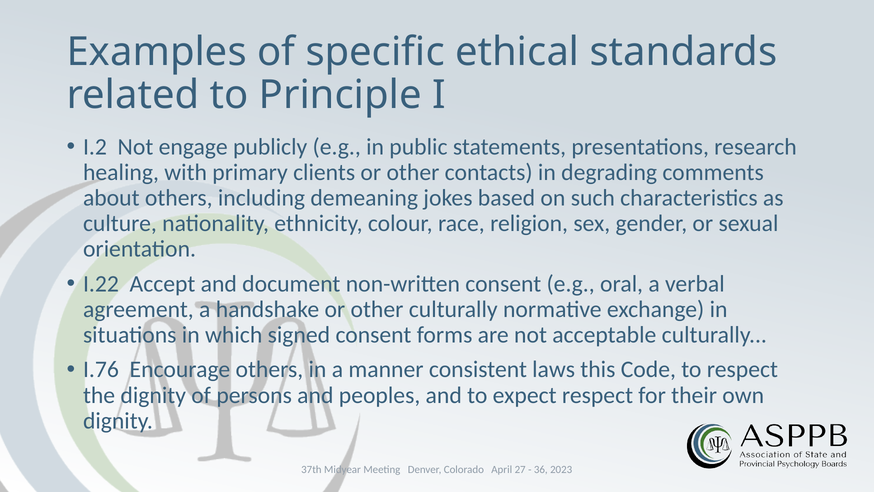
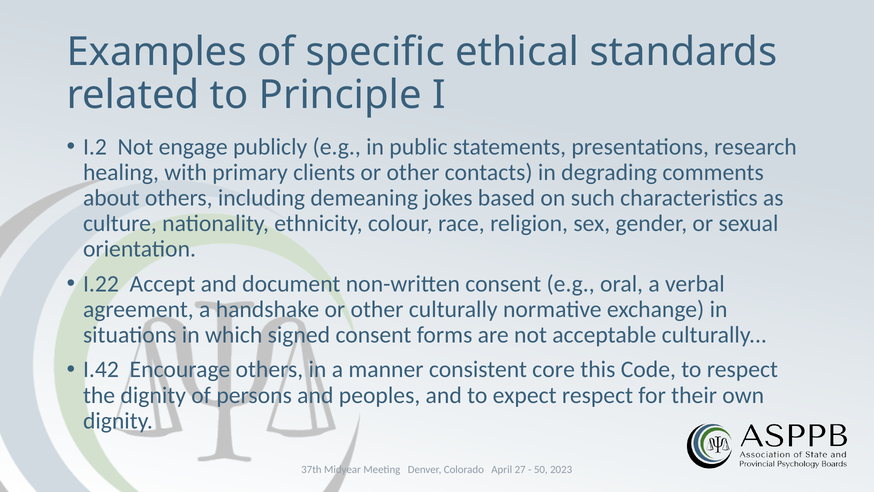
I.76: I.76 -> I.42 (101, 369)
laws: laws -> core (554, 369)
36: 36 -> 50 (541, 469)
